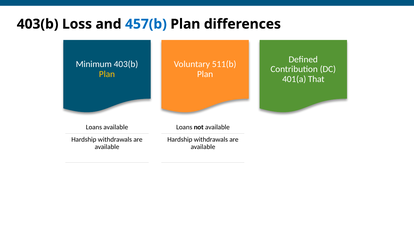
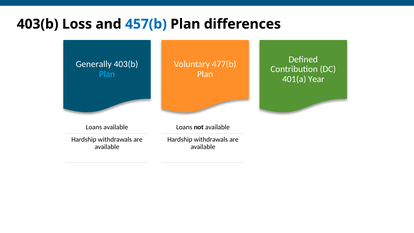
Minimum: Minimum -> Generally (94, 64)
511(b: 511(b -> 477(b (224, 64)
Plan colour: yellow -> light blue (107, 74)
That: That -> Year (316, 79)
